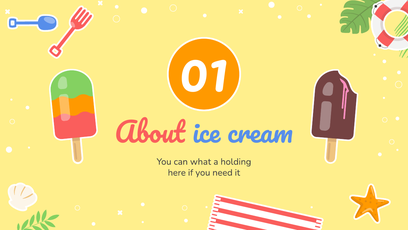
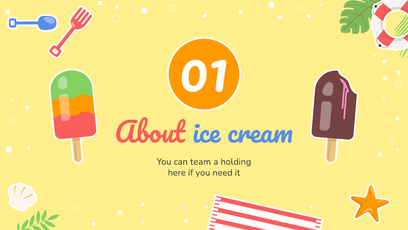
what: what -> team (201, 161)
